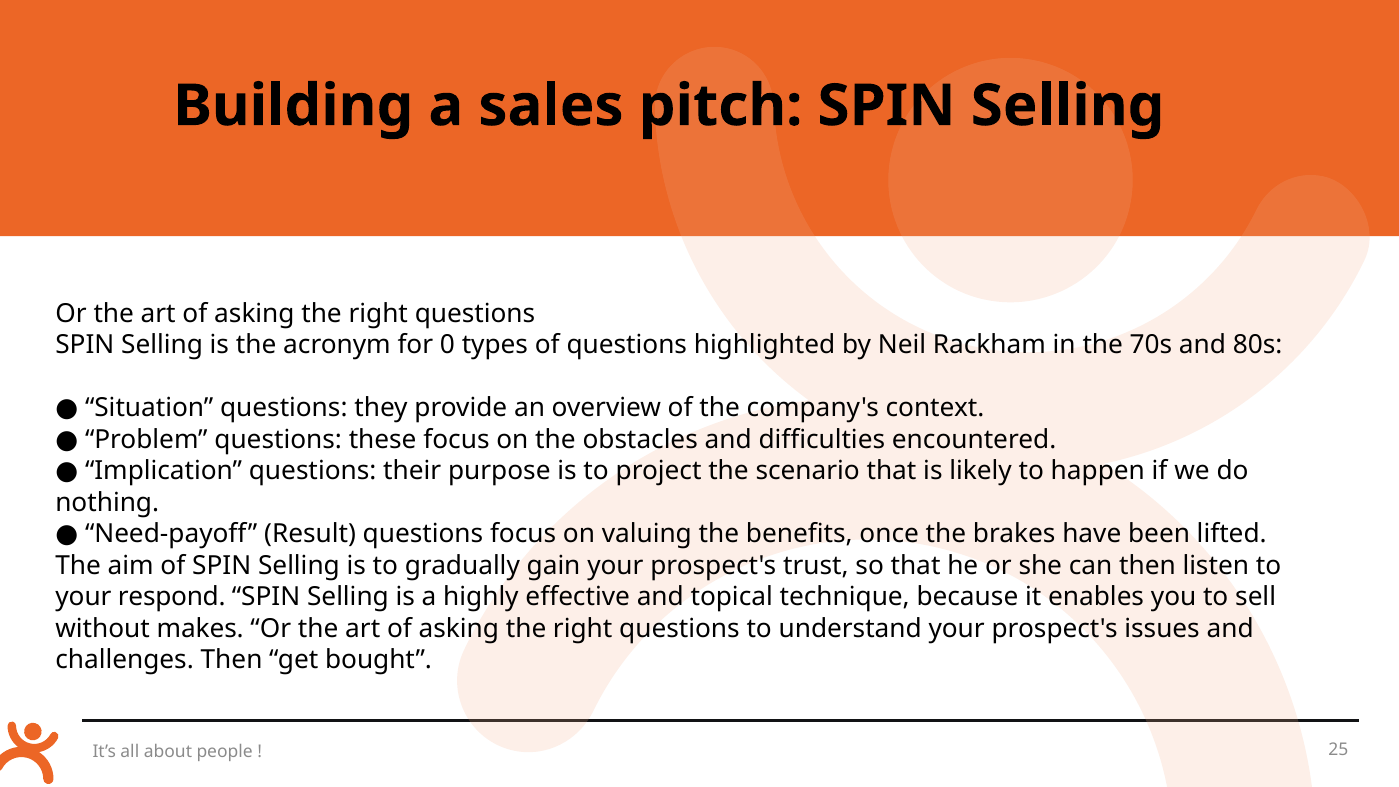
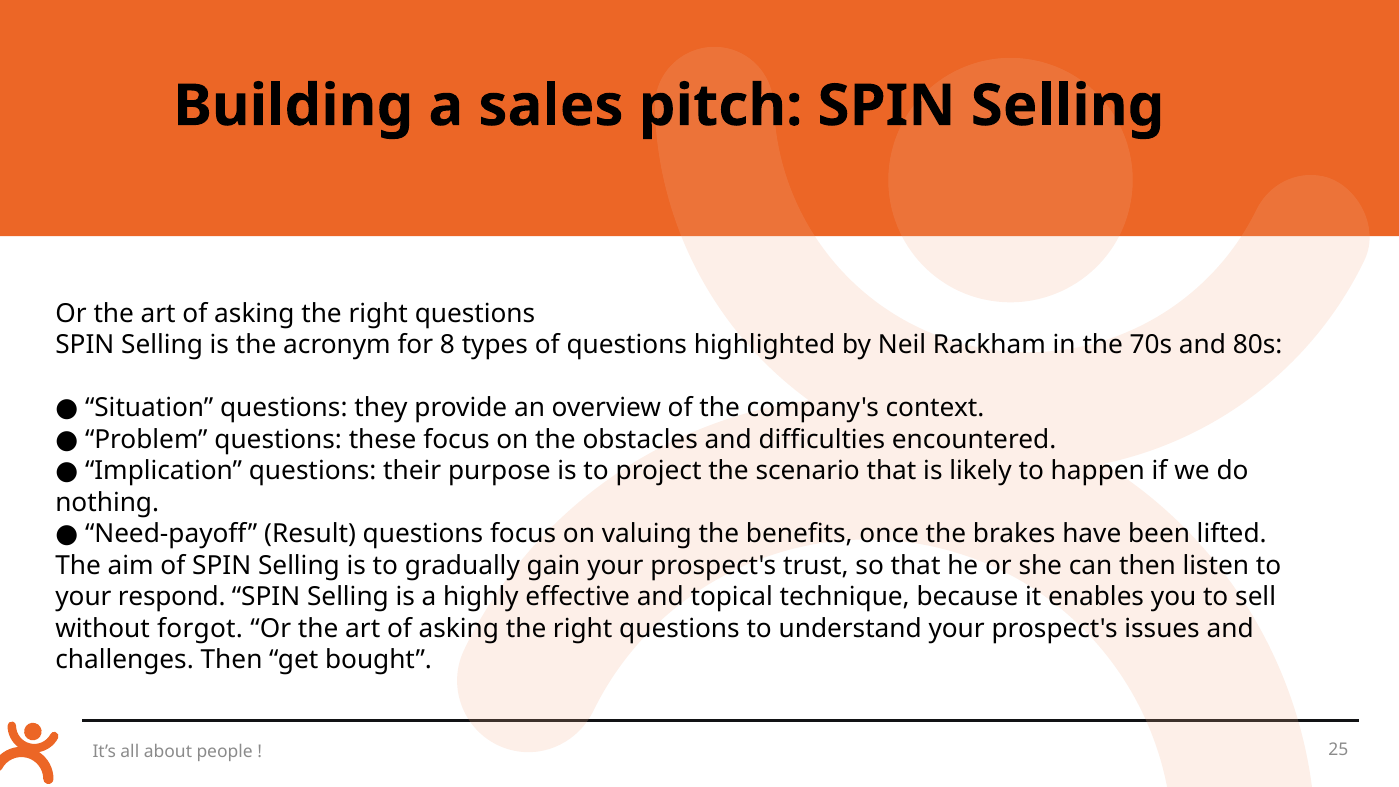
0: 0 -> 8 (447, 345)
makes: makes -> forgot (200, 628)
